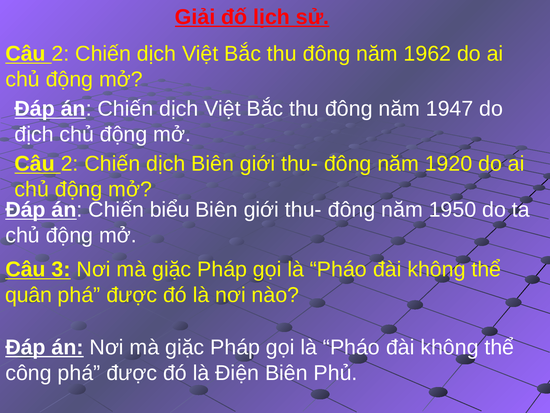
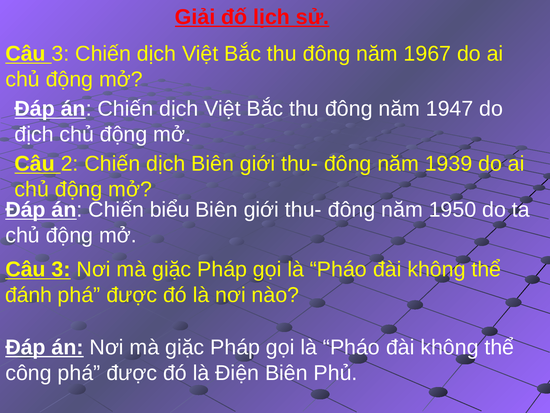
2: 2 -> 3 (61, 54)
1962: 1962 -> 1967 (427, 54)
1920: 1920 -> 1939 (449, 164)
quân: quân -> đánh (29, 295)
